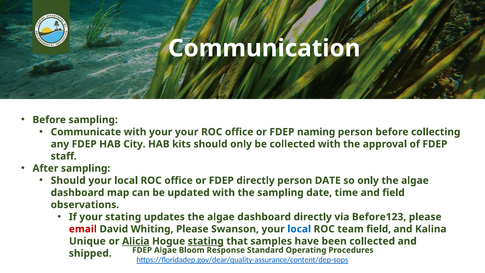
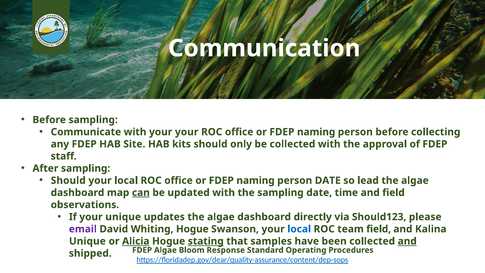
City: City -> Site (134, 144)
directly: directly -> naming (256, 180)
so only: only -> lead (368, 180)
can underline: none -> present (141, 192)
your stating: stating -> unique (123, 217)
Before123: Before123 -> Should123 (379, 217)
email colour: red -> purple (83, 229)
Whiting Please: Please -> Hogue (192, 229)
and underline: none -> present (407, 241)
